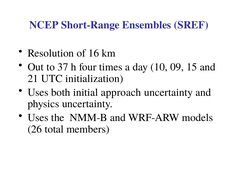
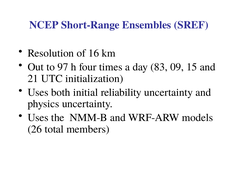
37: 37 -> 97 (63, 67)
10: 10 -> 83 (159, 67)
approach: approach -> reliability (121, 93)
